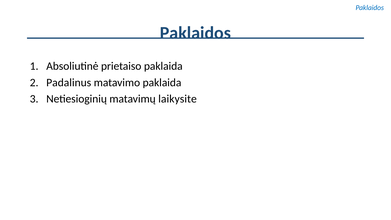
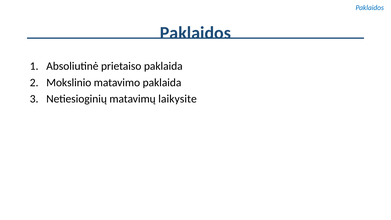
Padalinus: Padalinus -> Mokslinio (69, 83)
